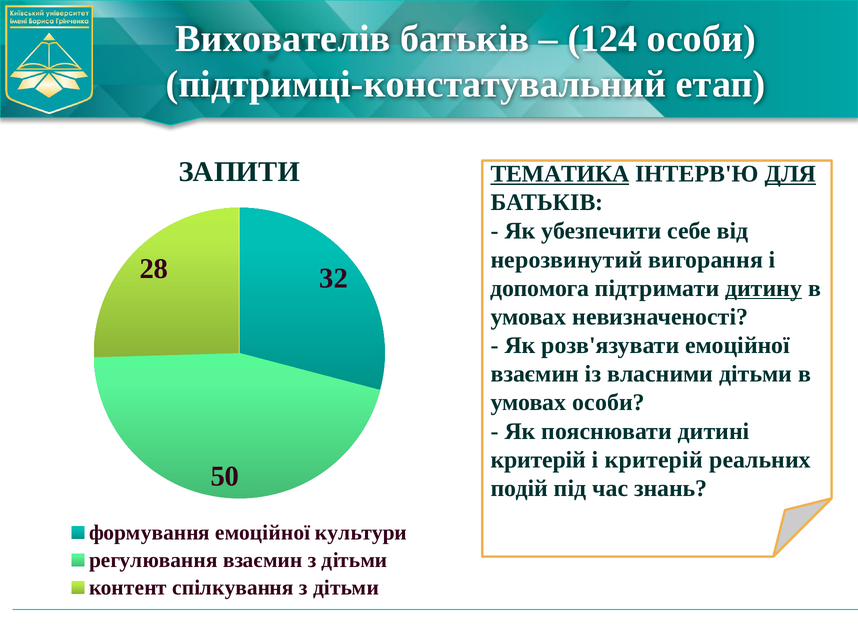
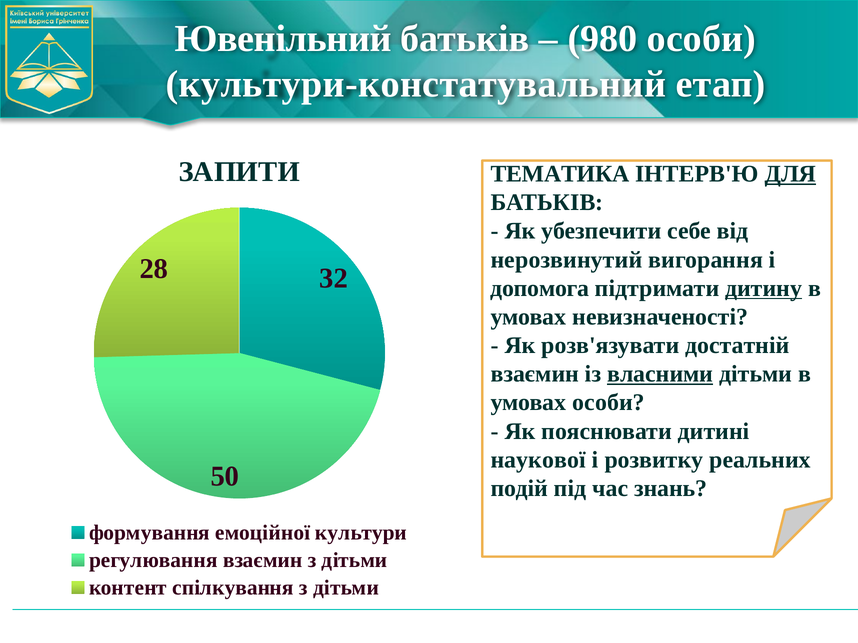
Вихователів: Вихователів -> Ювенільний (283, 39)
124: 124 -> 980 (602, 39)
підтримці-констатувальний: підтримці-констатувальний -> культури-констатувальний (416, 84)
ТЕМАТИКА underline: present -> none (560, 174)
розв'язувати емоційної: емоційної -> достатній (737, 346)
власними underline: none -> present (660, 374)
критерій: критерій -> наукової (538, 460)
і критерій: критерій -> розвитку (654, 460)
